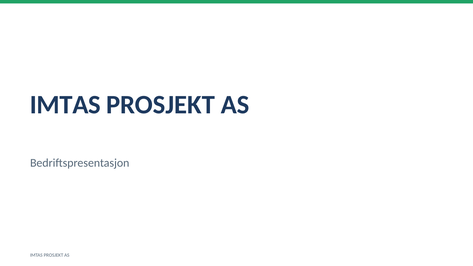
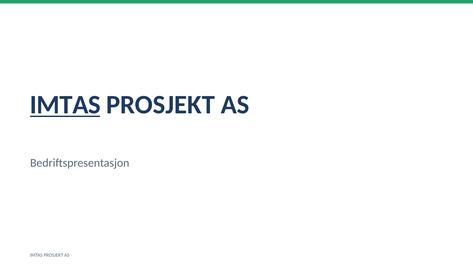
IMTAS underline: none -> present (65, 105)
